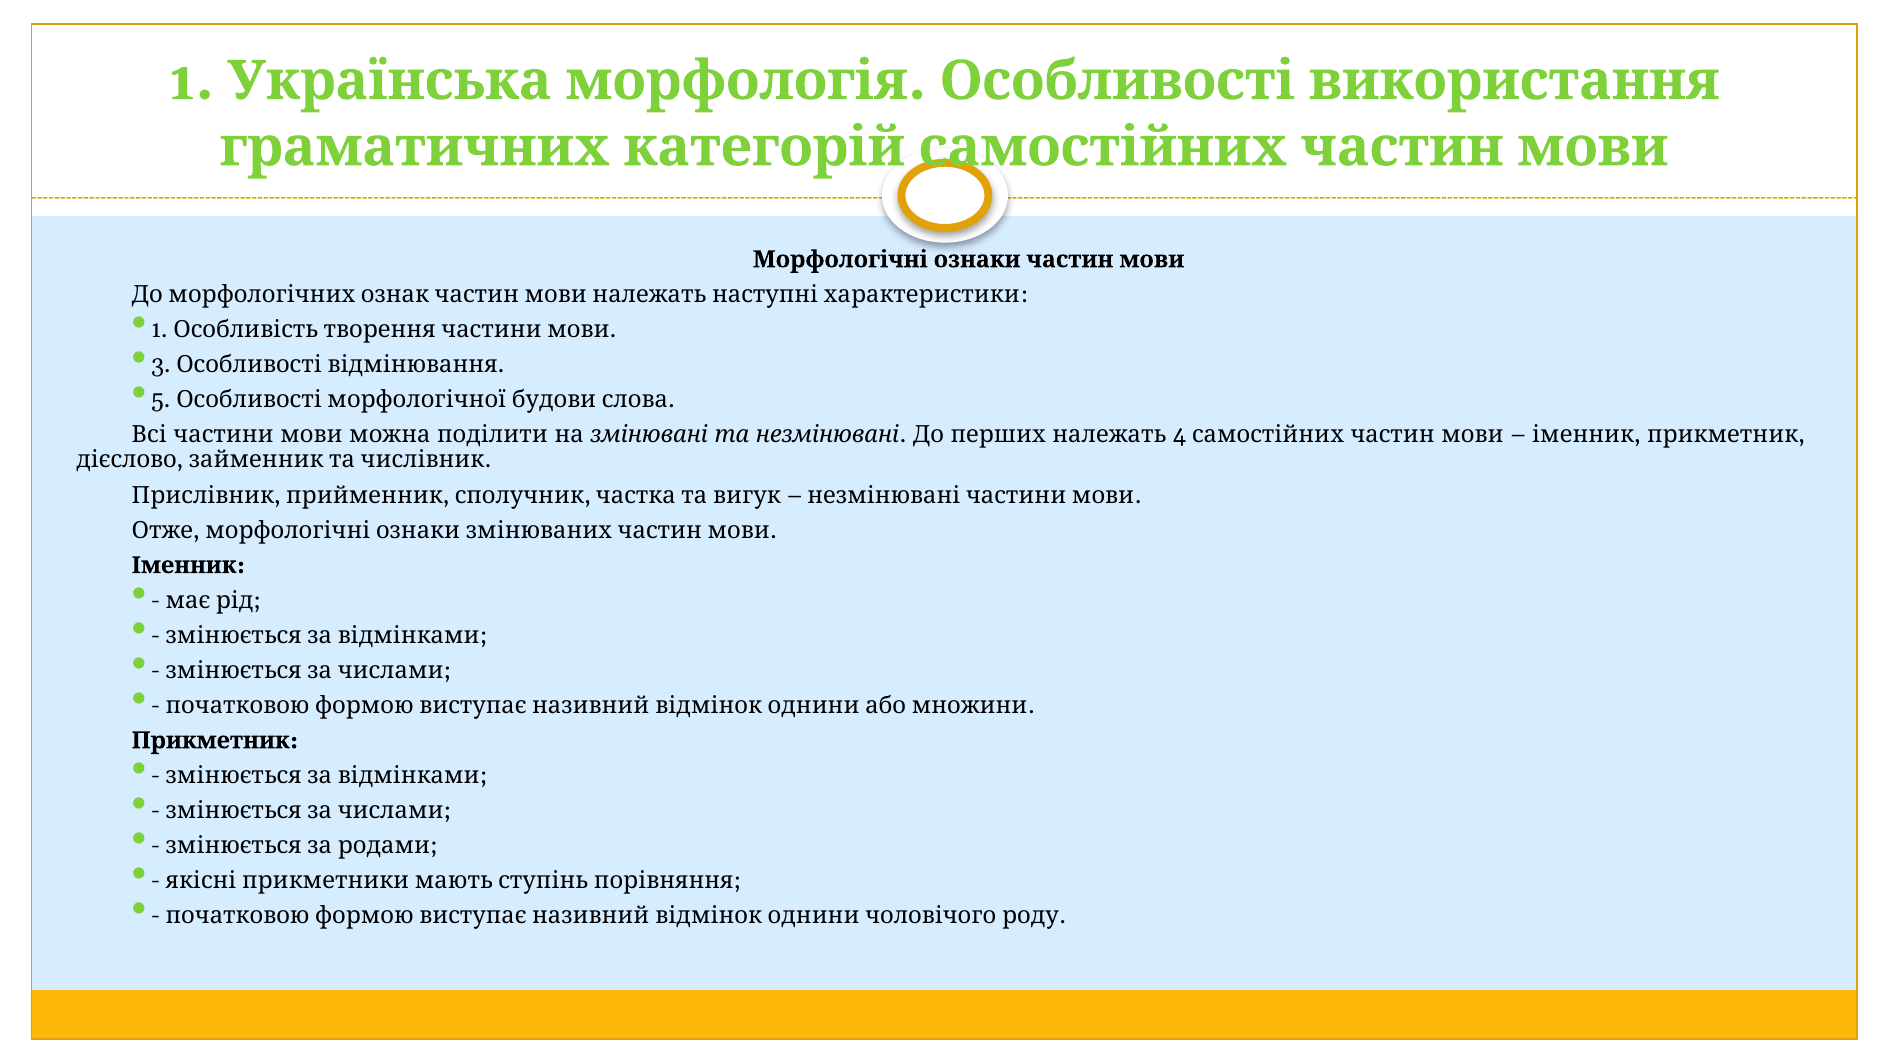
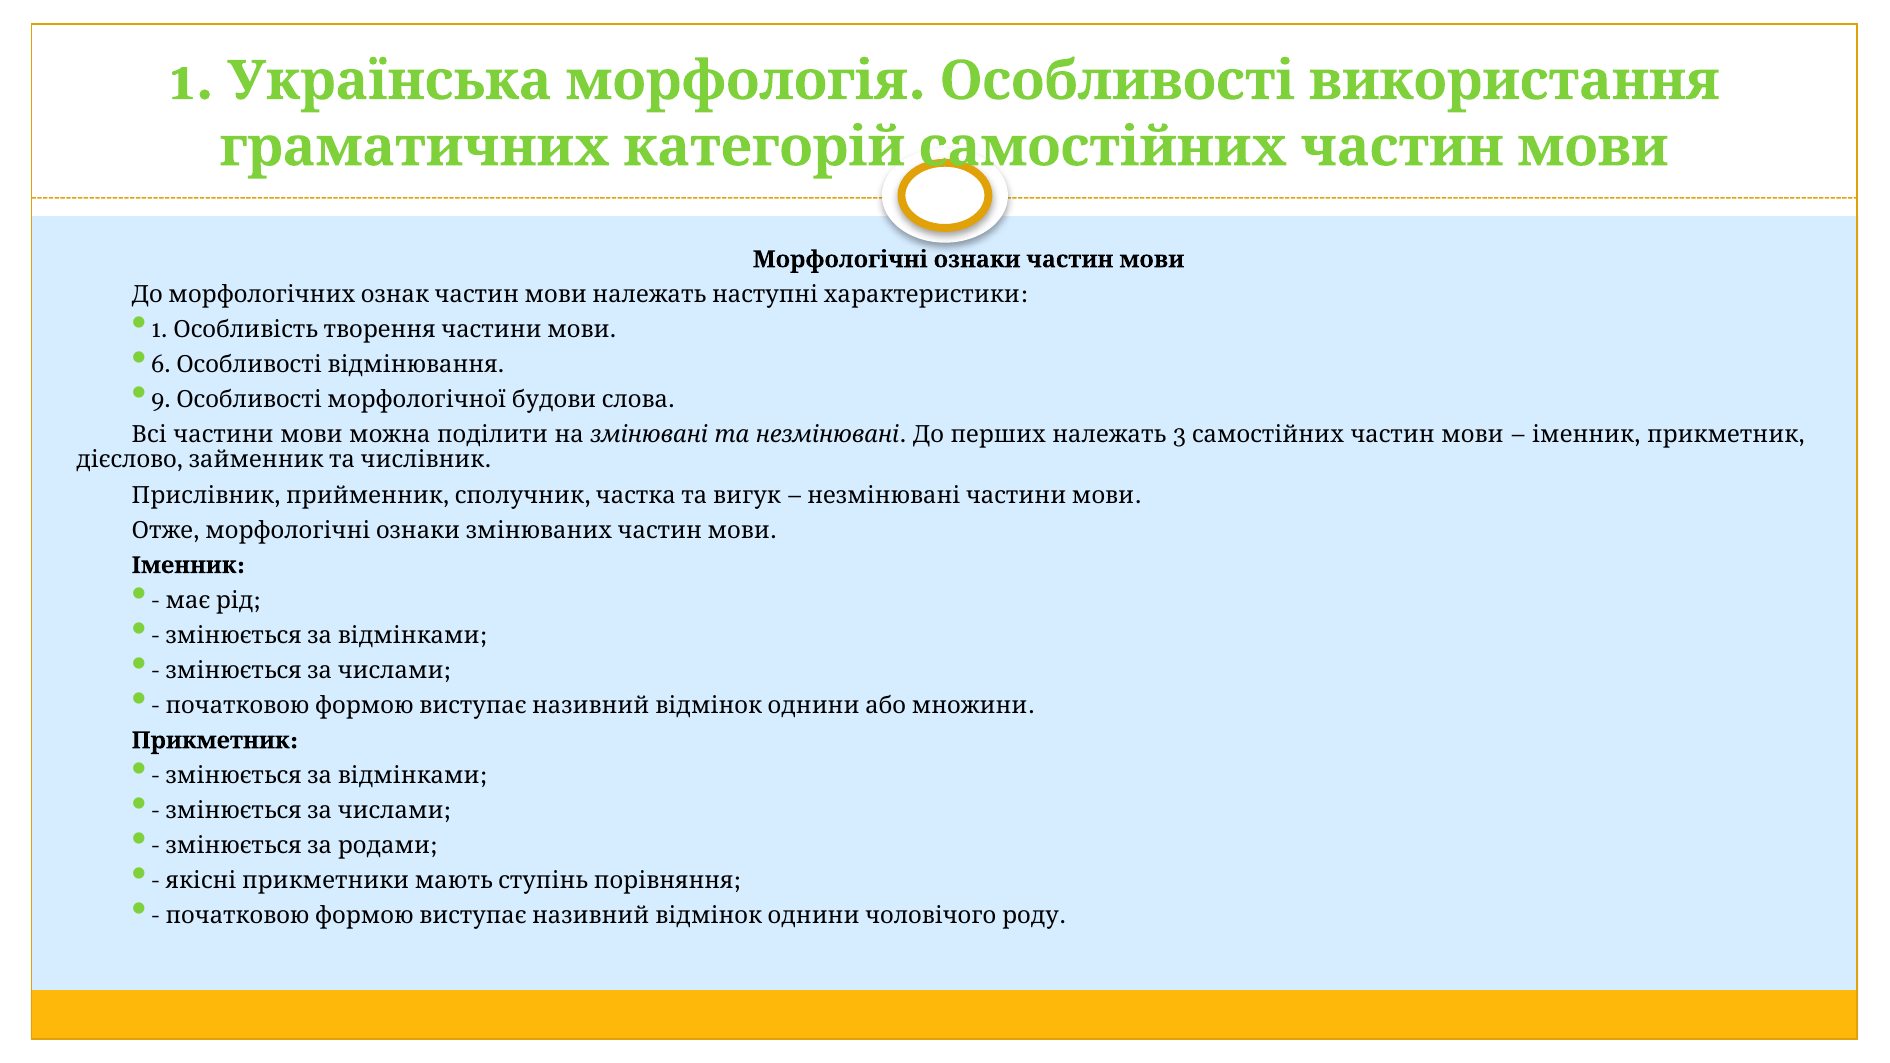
3: 3 -> 6 (161, 365)
5: 5 -> 9 (161, 400)
4: 4 -> 3 (1179, 435)
